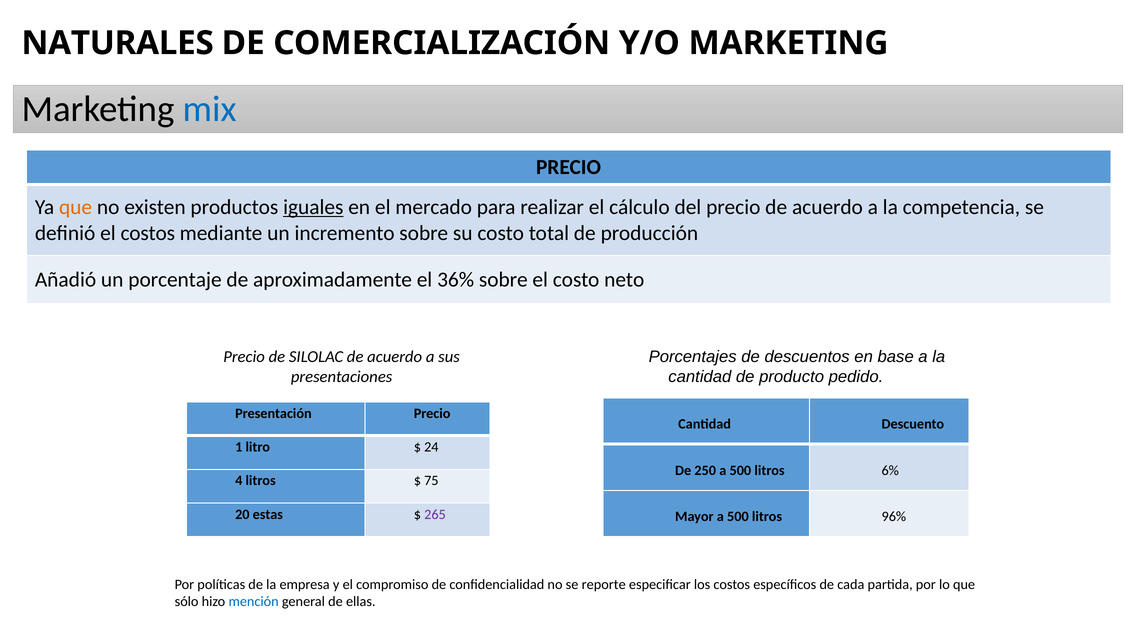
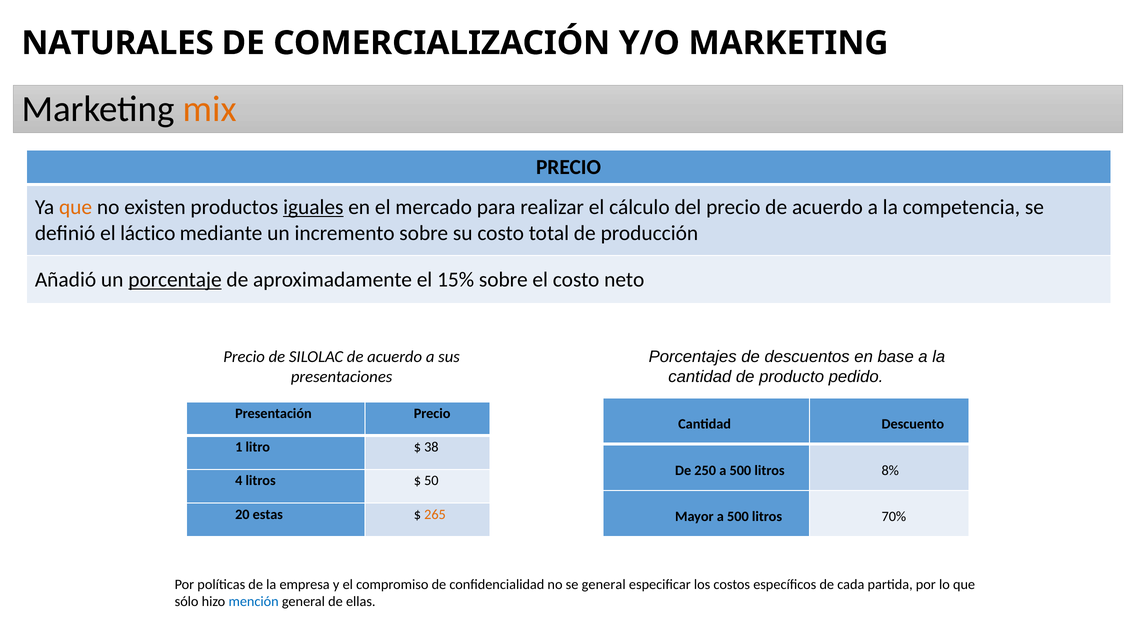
mix colour: blue -> orange (210, 109)
el costos: costos -> láctico (148, 233)
porcentaje underline: none -> present (175, 280)
36%: 36% -> 15% (456, 280)
24: 24 -> 38 (431, 447)
6%: 6% -> 8% (890, 471)
75: 75 -> 50 (431, 481)
265 colour: purple -> orange (435, 515)
96%: 96% -> 70% (894, 517)
se reporte: reporte -> general (604, 585)
